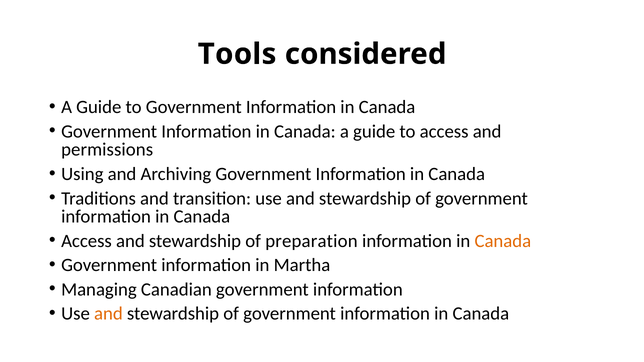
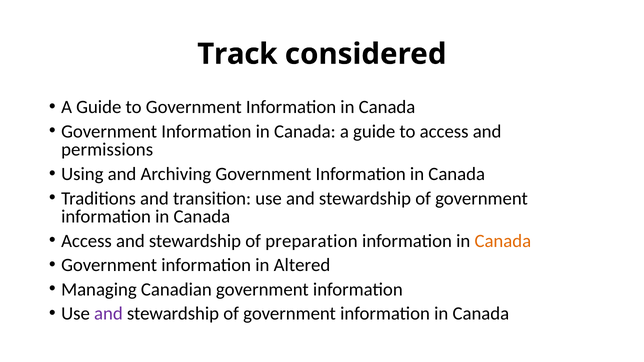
Tools: Tools -> Track (237, 54)
Martha: Martha -> Altered (302, 265)
and colour: orange -> purple (108, 314)
